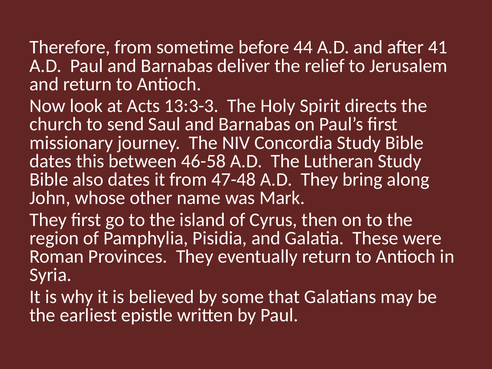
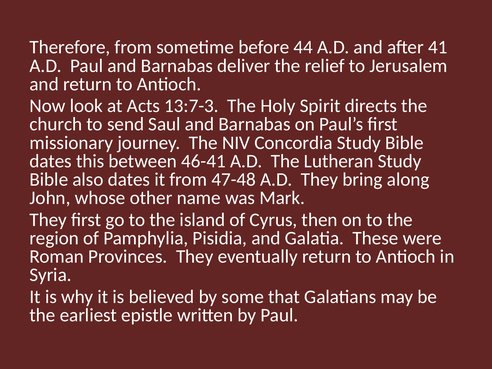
13:3-3: 13:3-3 -> 13:7-3 (191, 106)
46-58: 46-58 -> 46-41 (204, 161)
